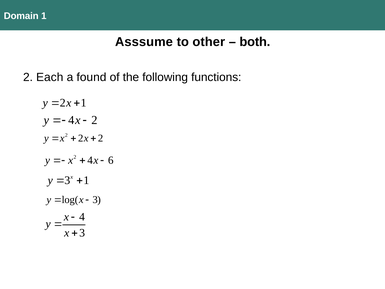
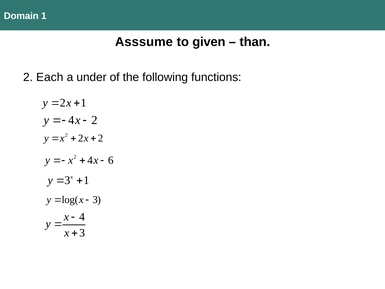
other: other -> given (209, 42)
both: both -> than (255, 42)
found: found -> under (92, 77)
